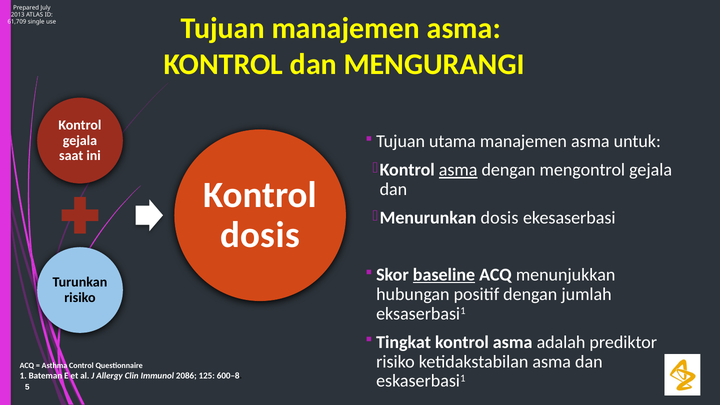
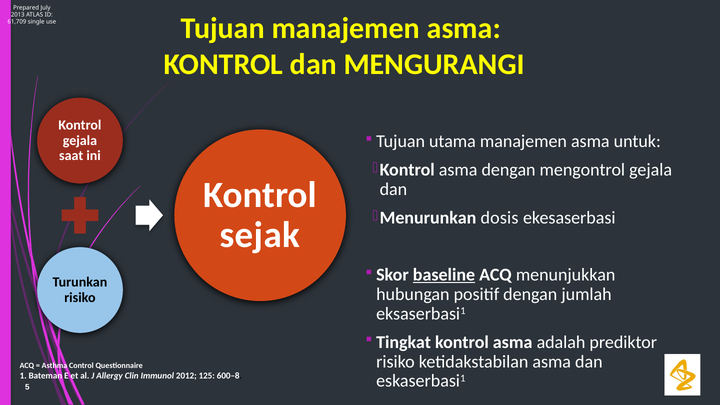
asma underline: present -> none (458, 170)
dosis: dosis -> sejak (260, 235)
2086: 2086 -> 2012 (186, 376)
